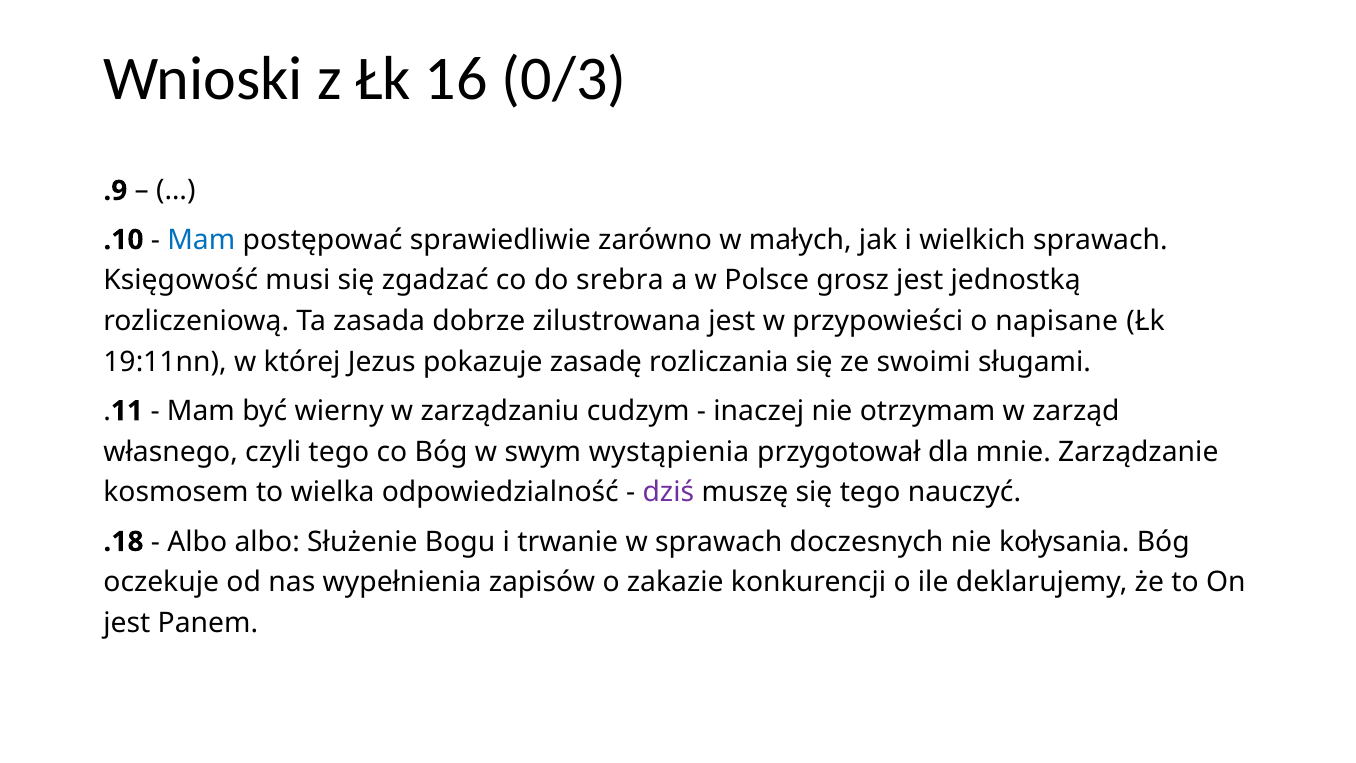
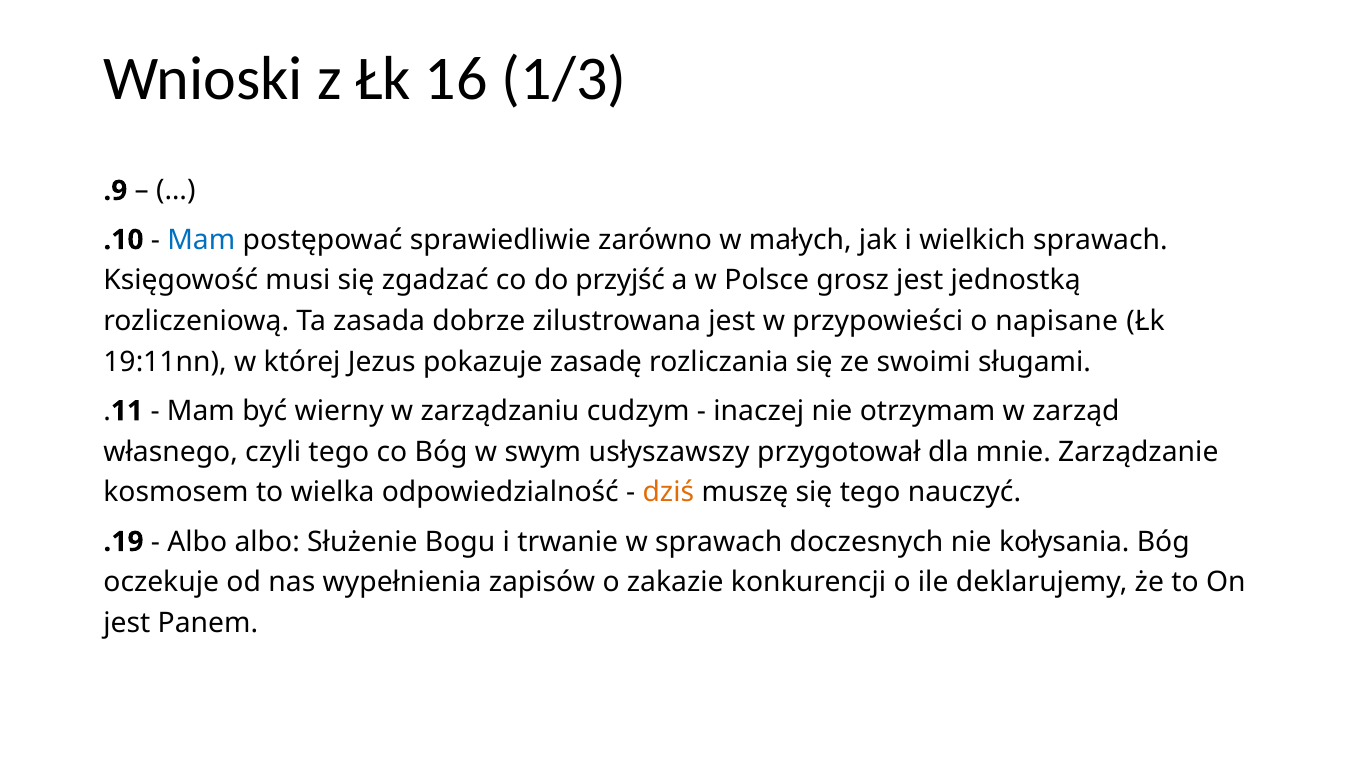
0/3: 0/3 -> 1/3 (564, 79)
srebra: srebra -> przyjść (620, 280)
wystąpienia: wystąpienia -> usłyszawszy (669, 452)
dziś colour: purple -> orange (668, 492)
.18: .18 -> .19 (123, 541)
